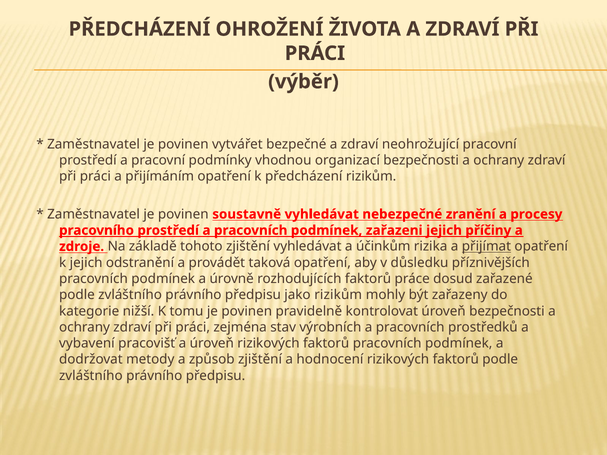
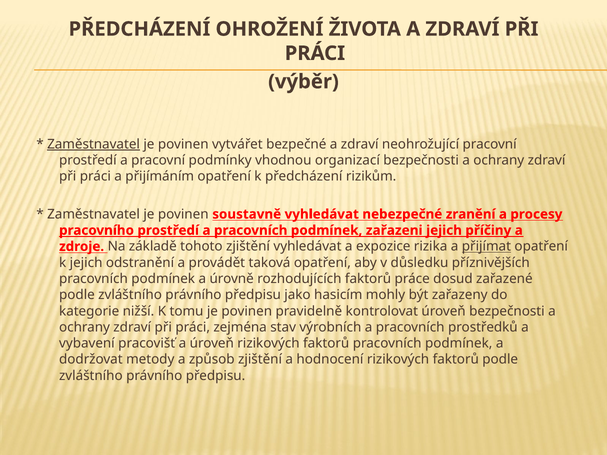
Zaměstnavatel underline: none -> present (94, 144)
účinkům: účinkům -> expozice (383, 247)
jako rizikům: rizikům -> hasicím (338, 295)
